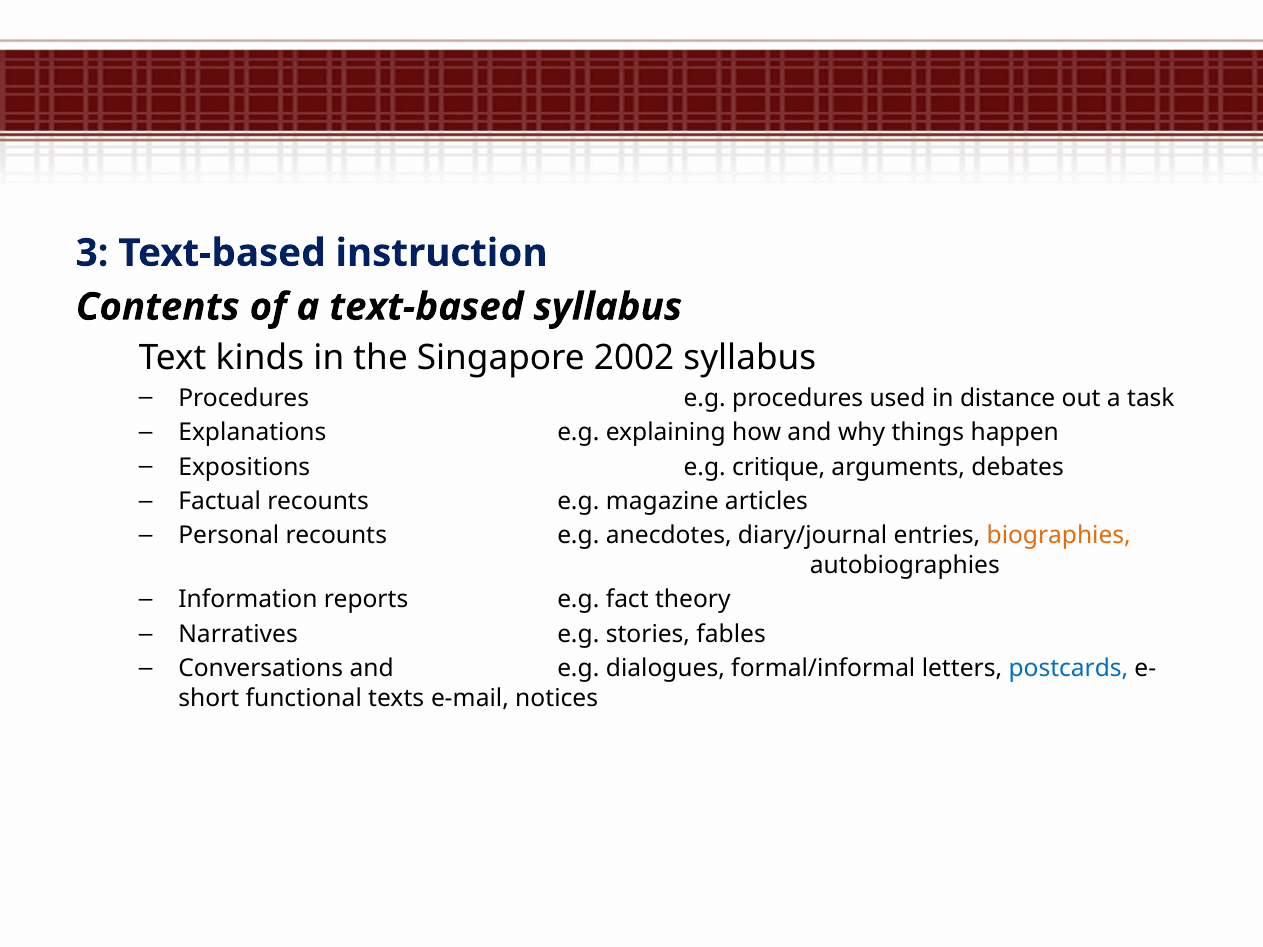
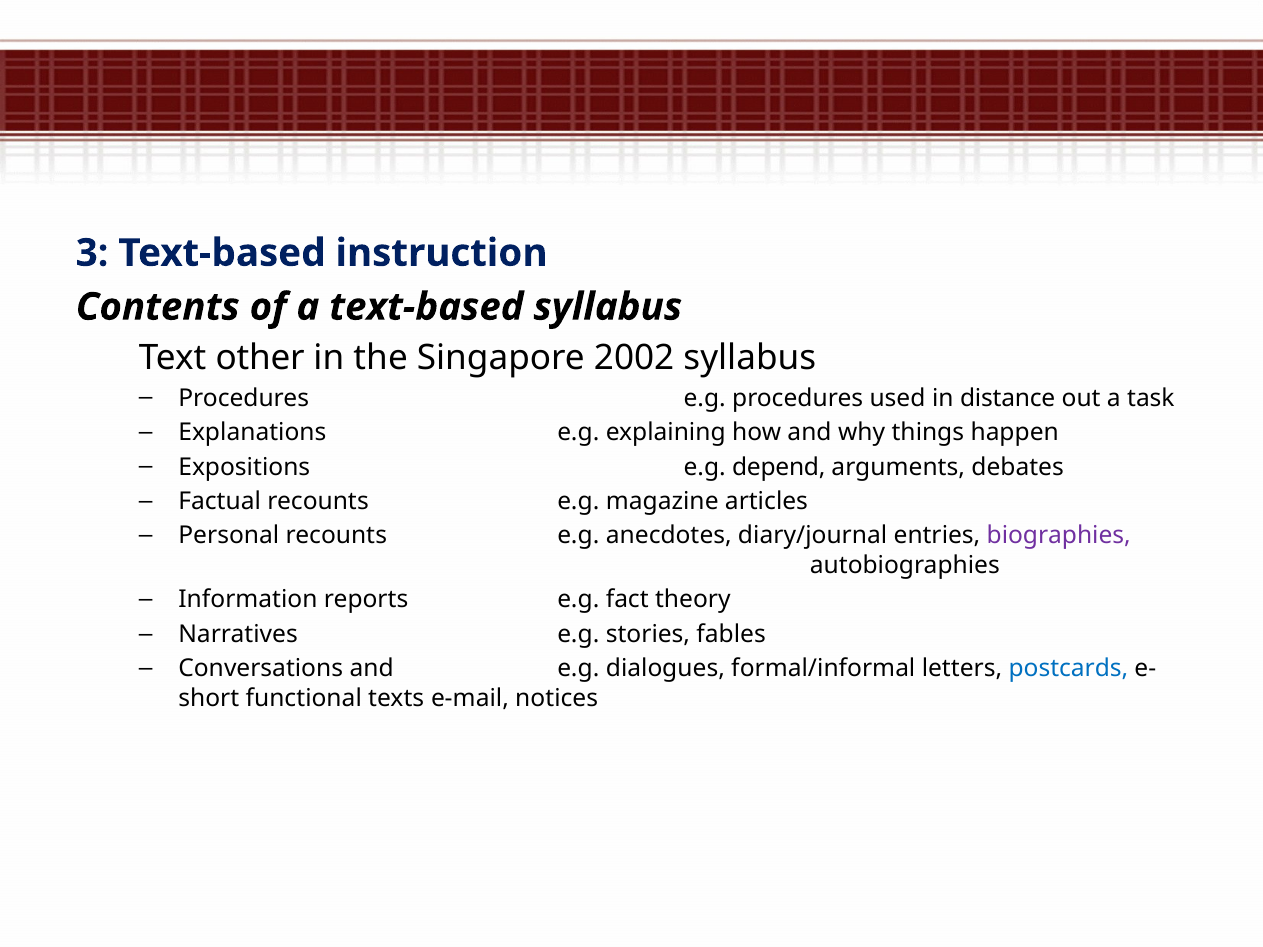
kinds: kinds -> other (260, 358)
critique: critique -> depend (779, 467)
biographies colour: orange -> purple (1059, 536)
